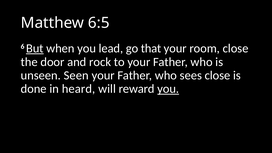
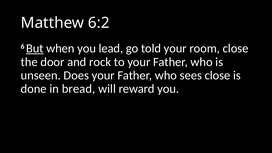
6:5: 6:5 -> 6:2 (99, 23)
that: that -> told (151, 48)
Seen: Seen -> Does (76, 75)
heard: heard -> bread (79, 89)
you underline: present -> none (168, 89)
